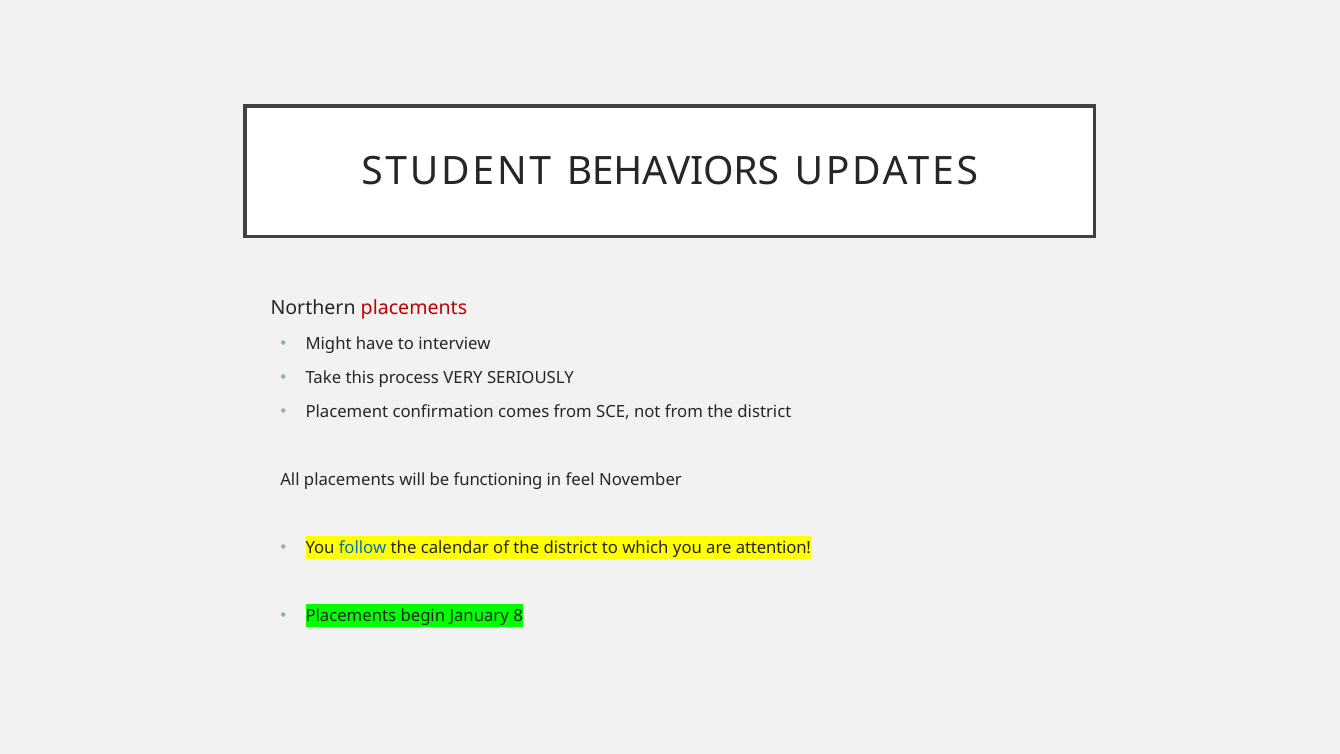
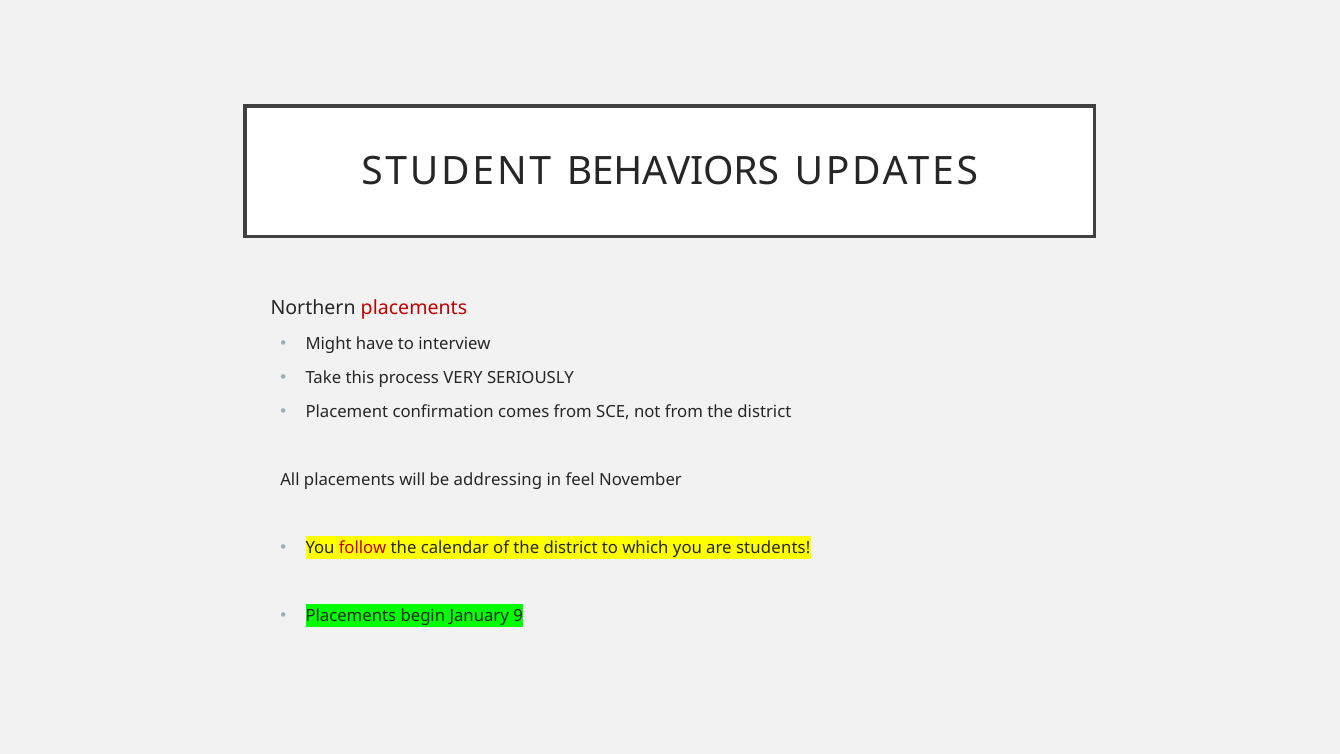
functioning: functioning -> addressing (498, 480)
follow colour: blue -> red (363, 548)
attention: attention -> students (773, 548)
8: 8 -> 9 (518, 616)
